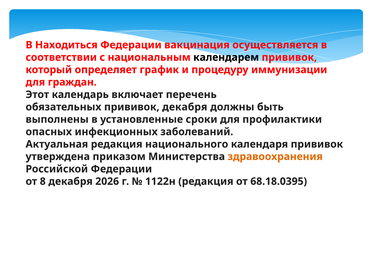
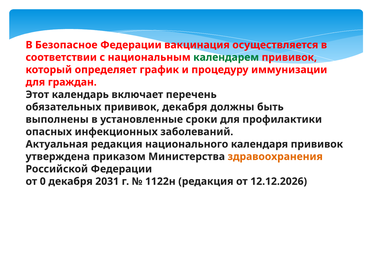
Находиться: Находиться -> Безопасное (66, 45)
календарем colour: black -> green (226, 57)
8: 8 -> 0 (43, 181)
2026: 2026 -> 2031 (107, 181)
68.18.0395: 68.18.0395 -> 12.12.2026 (279, 181)
